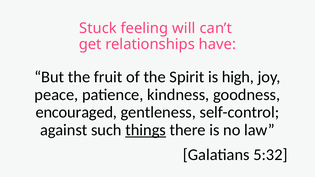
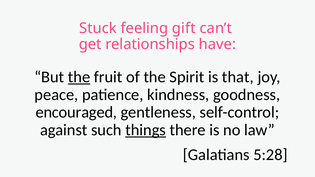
will: will -> gift (184, 28)
the underline: none -> present (79, 77)
high: high -> that (238, 77)
5:32: 5:32 -> 5:28 (270, 155)
